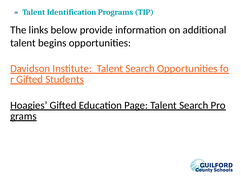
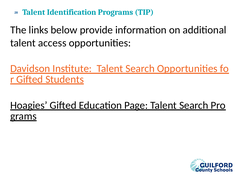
begins: begins -> access (52, 43)
